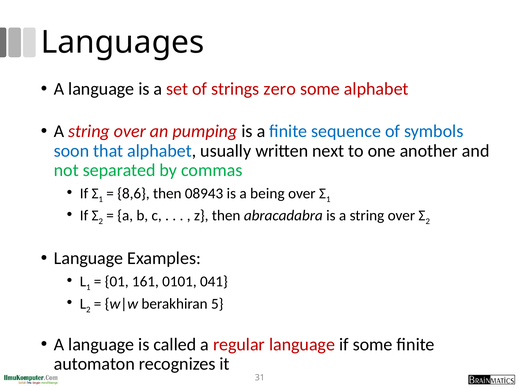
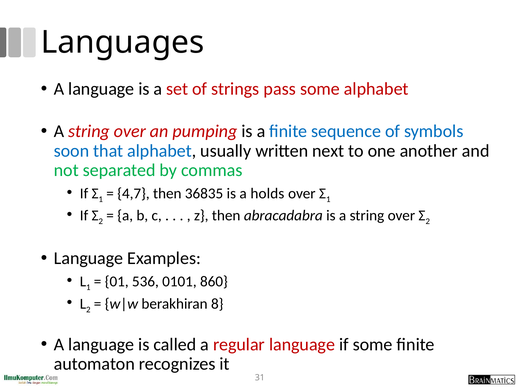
zero: zero -> pass (280, 89)
8,6: 8,6 -> 4,7 (133, 194)
08943: 08943 -> 36835 (204, 194)
being: being -> holds (267, 194)
161: 161 -> 536 (145, 282)
041: 041 -> 860 (214, 282)
5: 5 -> 8 (217, 304)
